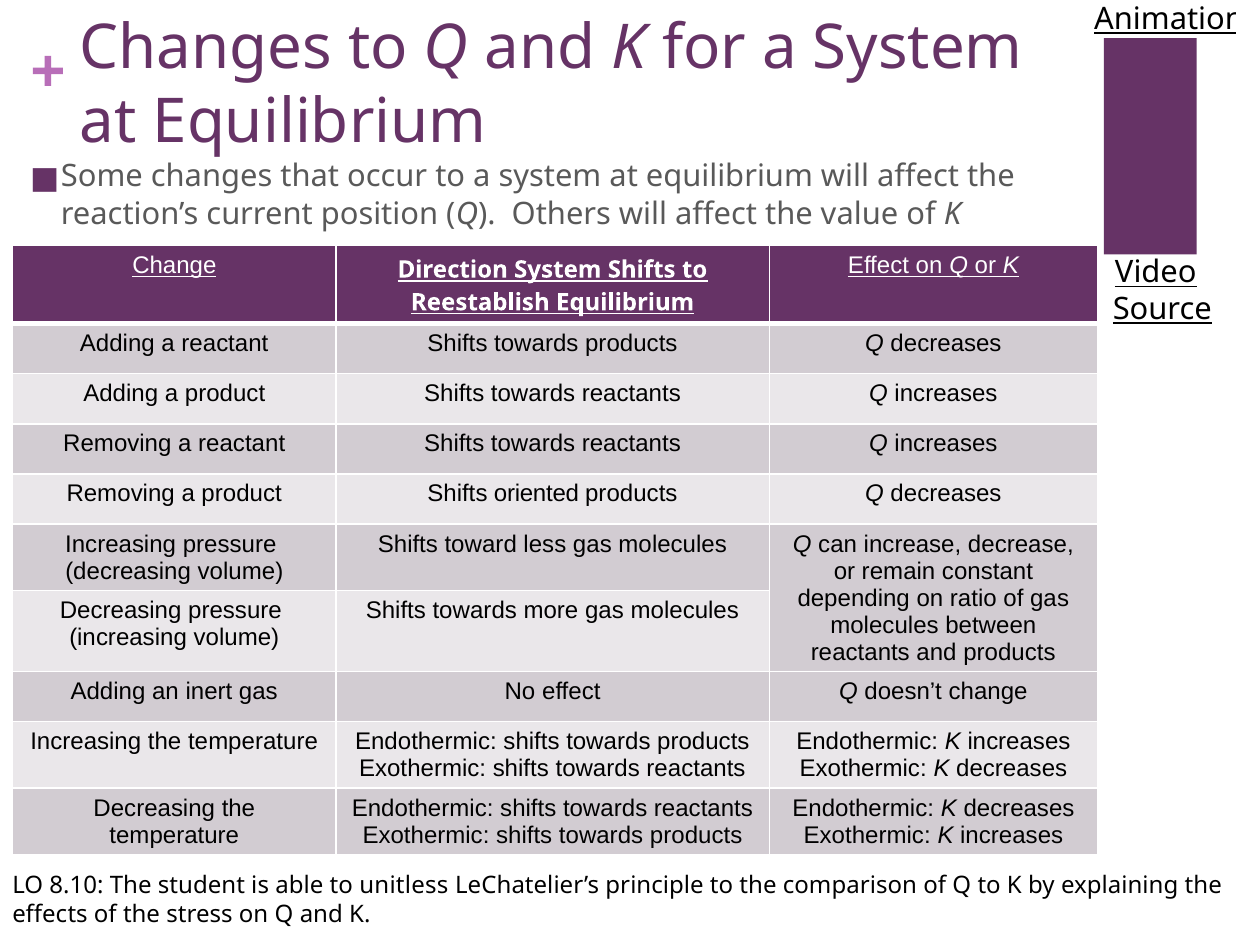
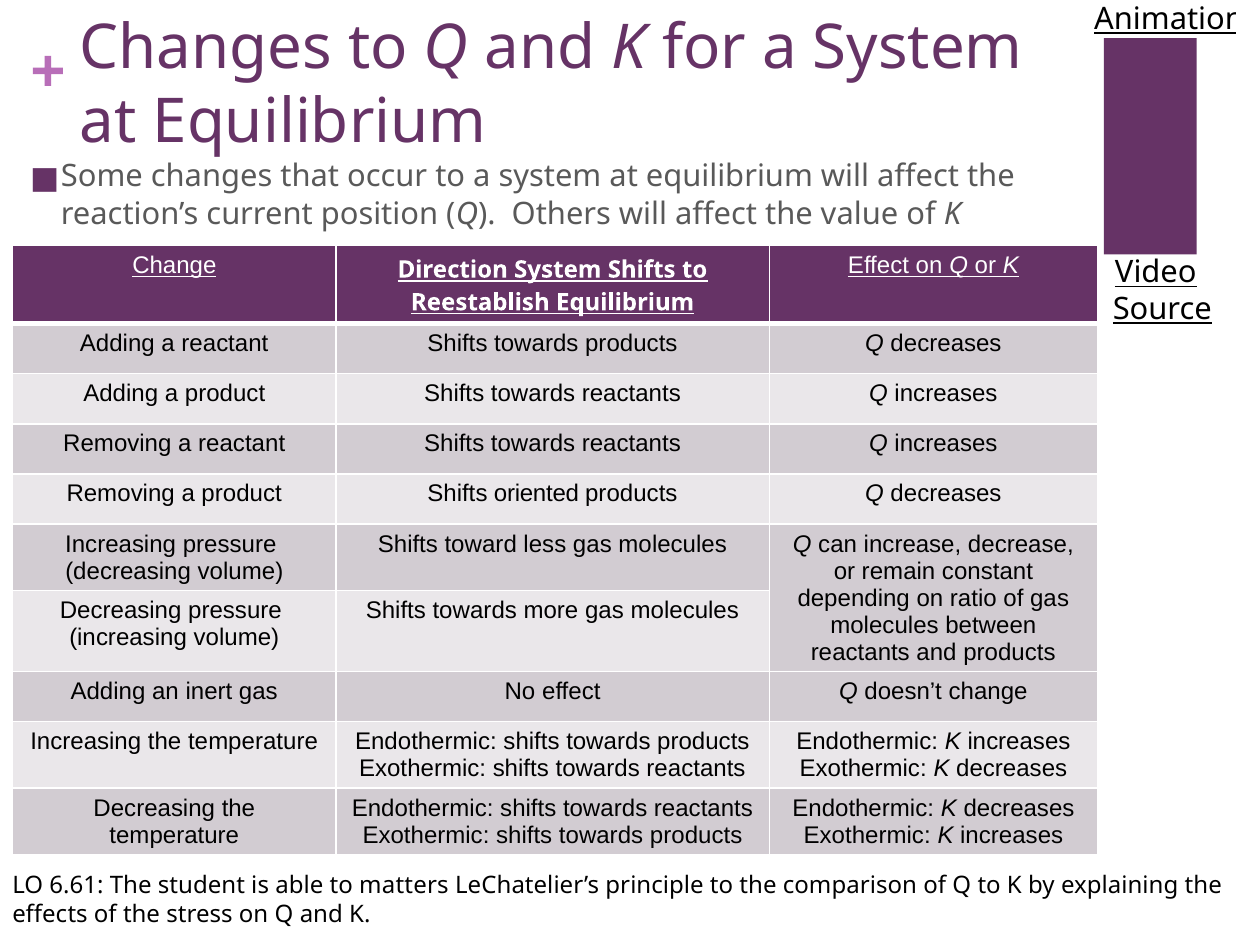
8.10: 8.10 -> 6.61 (76, 885)
unitless: unitless -> matters (404, 885)
